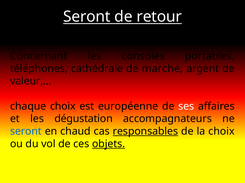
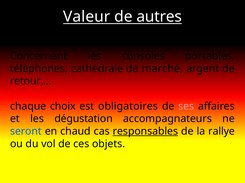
Seront: Seront -> Valeur (87, 17)
retour: retour -> autres (159, 17)
valeur: valeur -> retour (31, 81)
européenne: européenne -> obligatoires (128, 107)
ses colour: white -> pink (186, 107)
la choix: choix -> rallye (222, 132)
objets underline: present -> none (109, 144)
